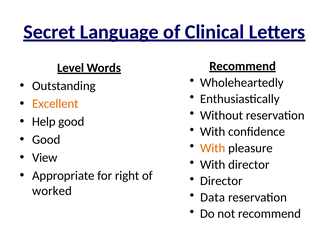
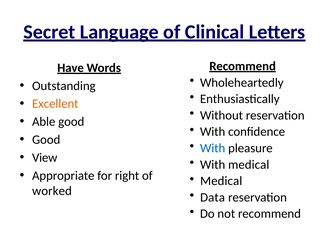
Level: Level -> Have (71, 68)
Help: Help -> Able (44, 122)
With colour: orange -> blue (213, 148)
With director: director -> medical (249, 164)
Director: Director -> Medical (221, 181)
